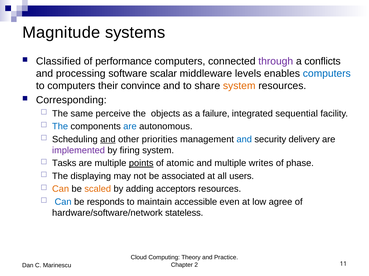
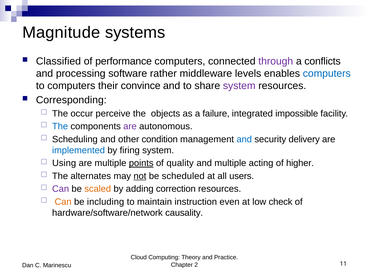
scalar: scalar -> rather (163, 74)
system colour: orange -> purple (239, 86)
same: same -> occur (82, 114)
sequential: sequential -> impossible (297, 114)
are colour: blue -> purple (130, 127)
and underline: present -> none (108, 140)
priorities: priorities -> condition (160, 140)
implemented colour: purple -> blue (79, 151)
Tasks: Tasks -> Using (64, 164)
atomic: atomic -> quality (180, 164)
writes: writes -> acting (261, 164)
phase: phase -> higher (300, 164)
displaying: displaying -> alternates (91, 177)
not underline: none -> present (140, 177)
associated: associated -> scheduled (183, 177)
Can colour: orange -> purple (61, 189)
acceptors: acceptors -> correction (176, 189)
Can colour: blue -> orange (63, 202)
responds: responds -> including (106, 202)
accessible: accessible -> instruction (196, 202)
agree: agree -> check (281, 202)
stateless: stateless -> causality (184, 213)
